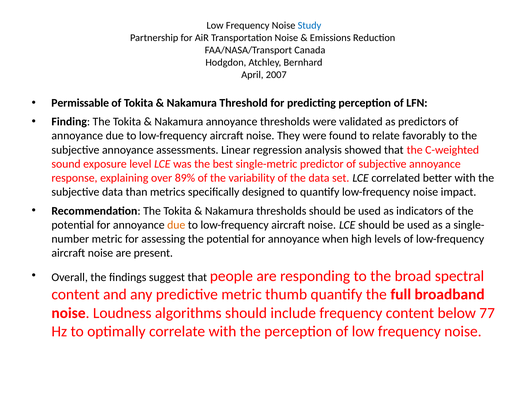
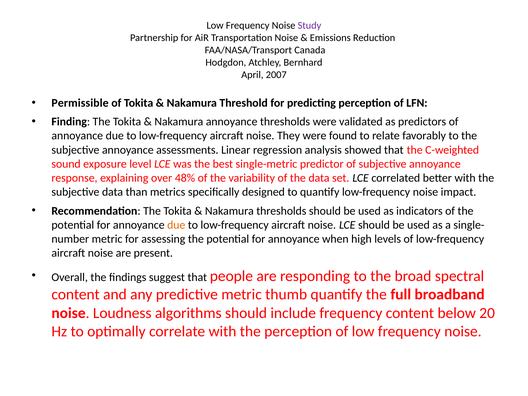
Study colour: blue -> purple (309, 25)
Permissable: Permissable -> Permissible (80, 103)
89%: 89% -> 48% (185, 178)
77: 77 -> 20 (487, 313)
